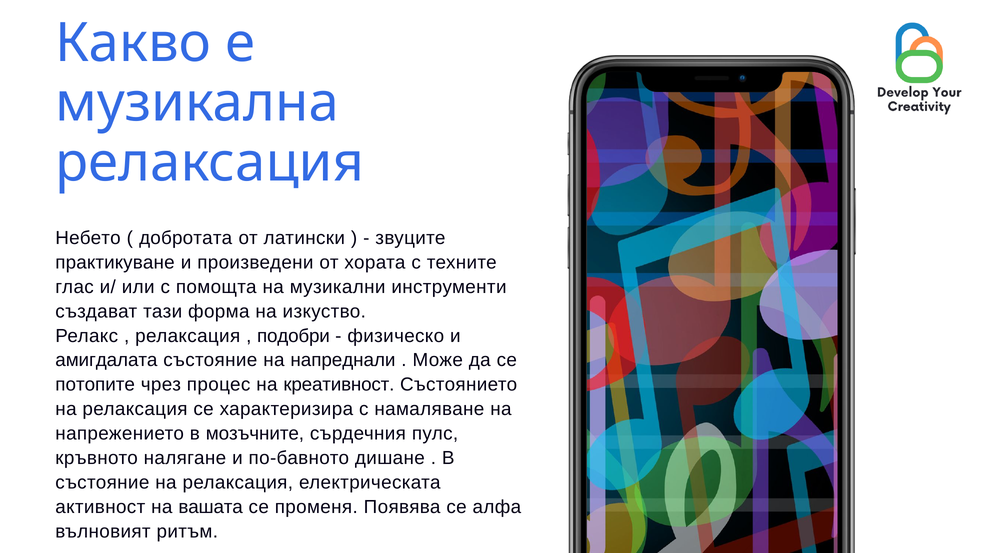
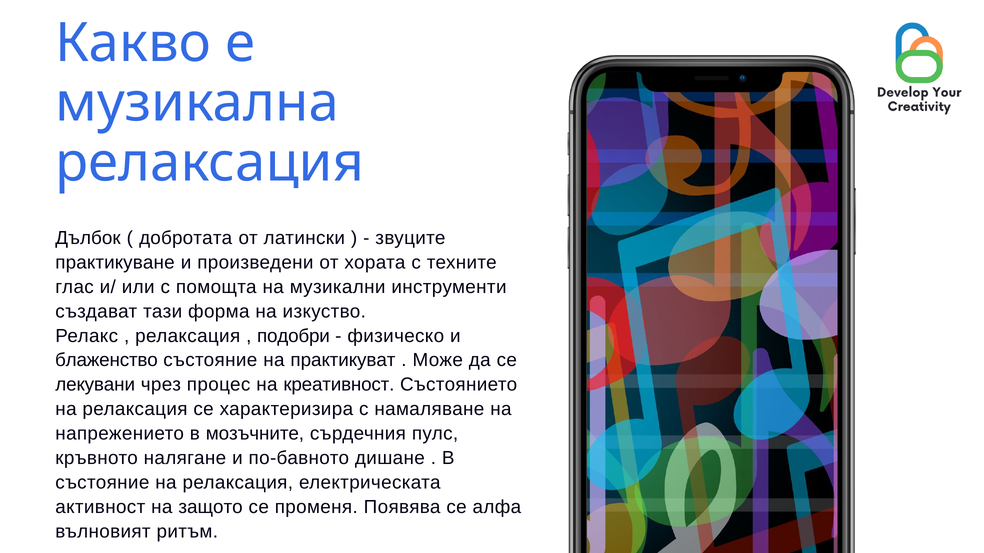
Небето: Небето -> Дълбок (88, 238)
амигдалата: амигдалата -> блаженство (106, 361)
напреднали: напреднали -> практикуват (343, 361)
потопите: потопите -> лекувани (95, 385)
вашата: вашата -> защото (211, 507)
